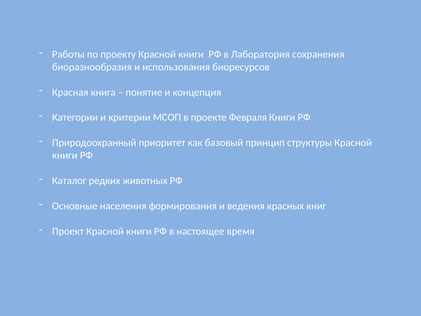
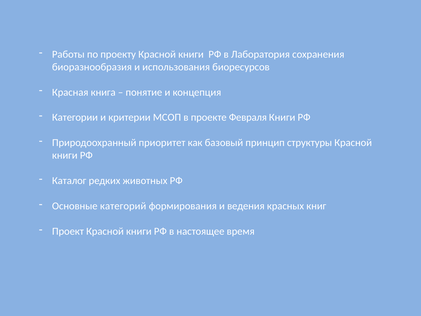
населения: населения -> категорий (123, 206)
